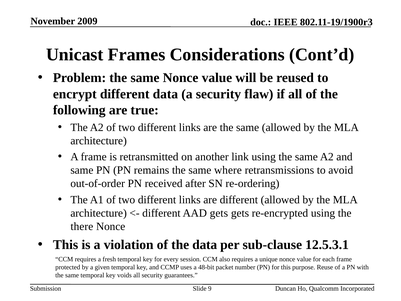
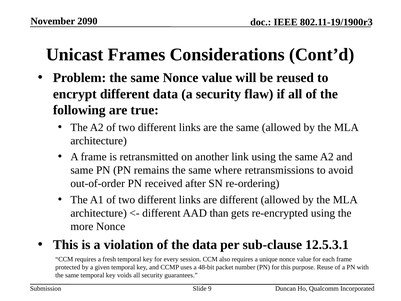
2009: 2009 -> 2090 (87, 21)
AAD gets: gets -> than (219, 213)
there: there -> more (82, 226)
